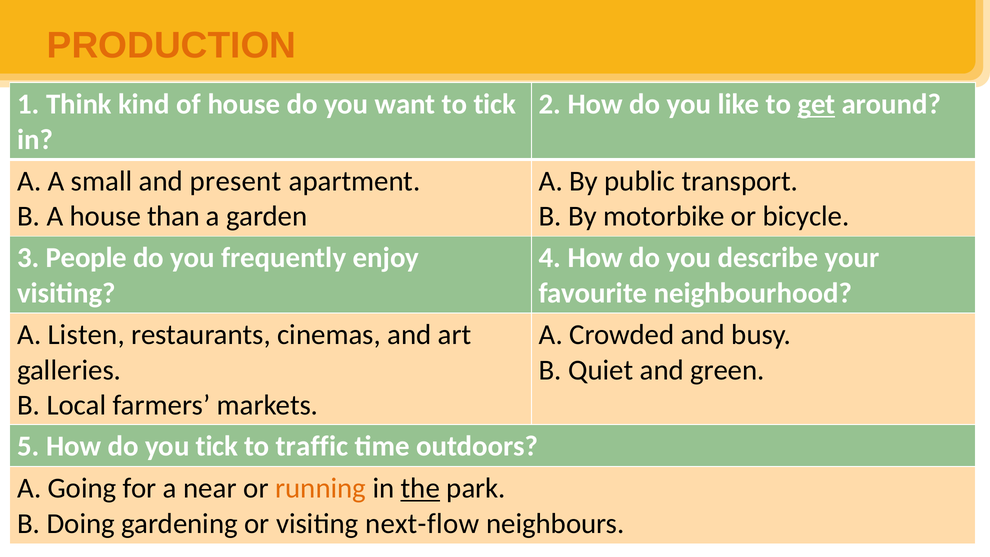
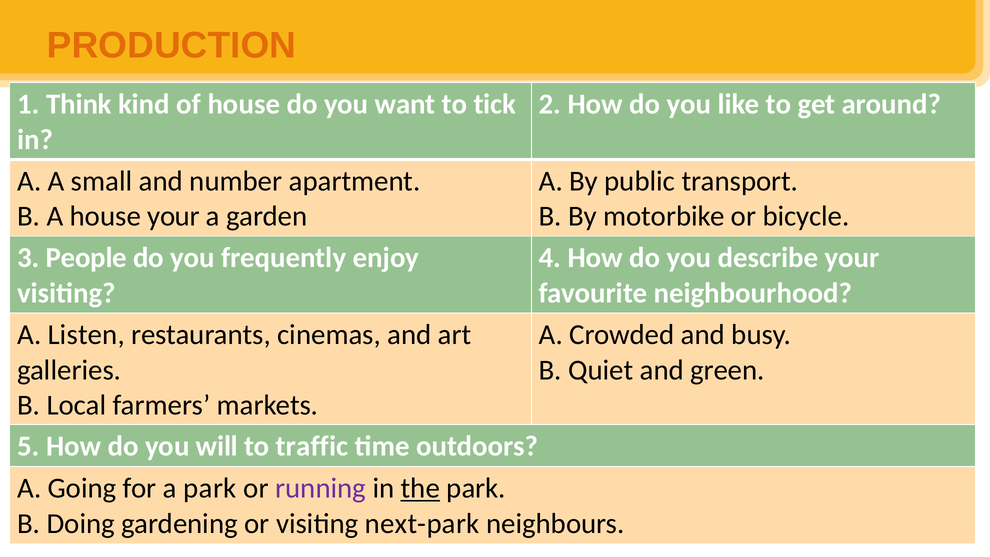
get underline: present -> none (816, 104)
present: present -> number (236, 181)
house than: than -> your (174, 216)
you tick: tick -> will (217, 446)
a near: near -> park (210, 488)
running colour: orange -> purple (321, 488)
next-flow: next-flow -> next-park (422, 524)
